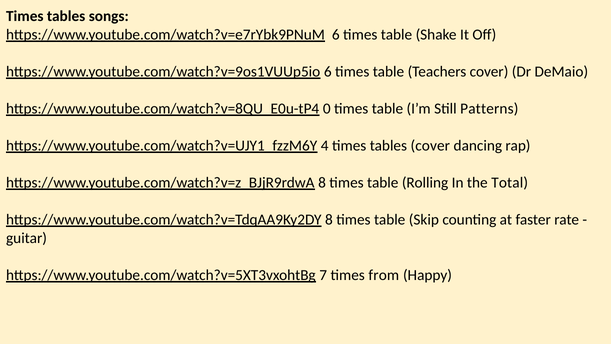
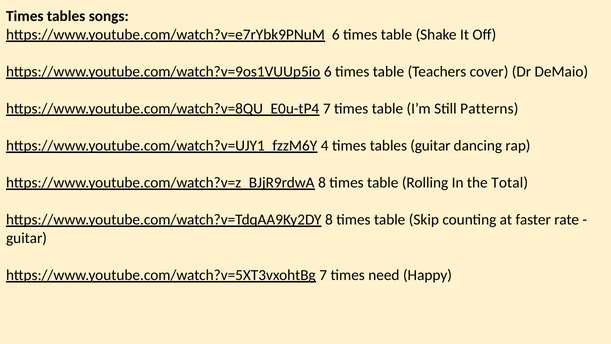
https://www.youtube.com/watch?v=8QU_E0u-tP4 0: 0 -> 7 (327, 109)
tables cover: cover -> guitar (430, 146)
from: from -> need (384, 275)
